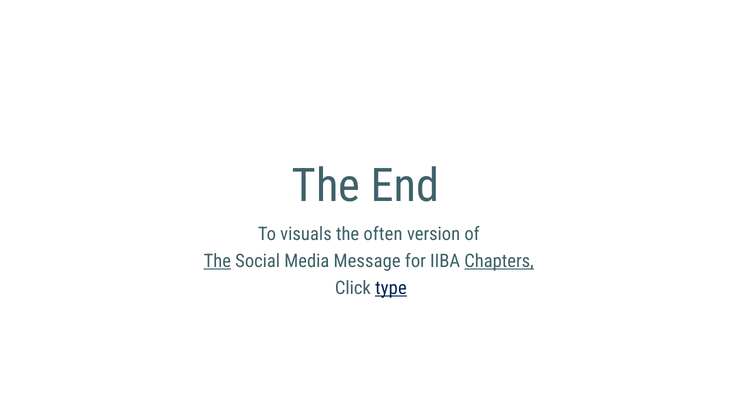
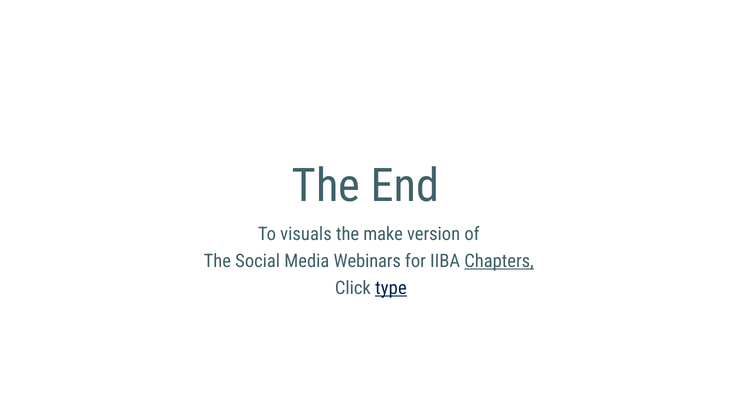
often: often -> make (383, 234)
The underline: present -> none (217, 261)
Message: Message -> Webinars (367, 261)
